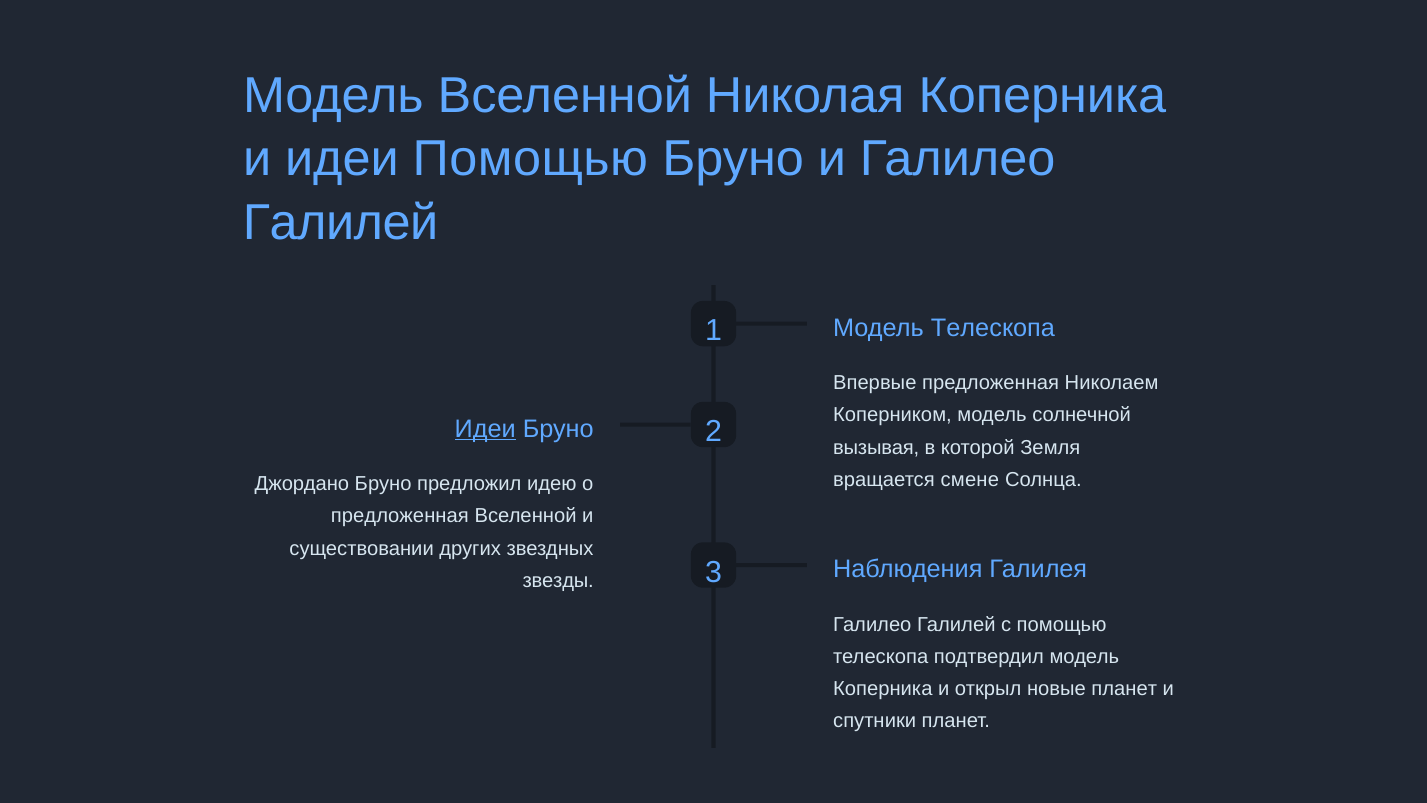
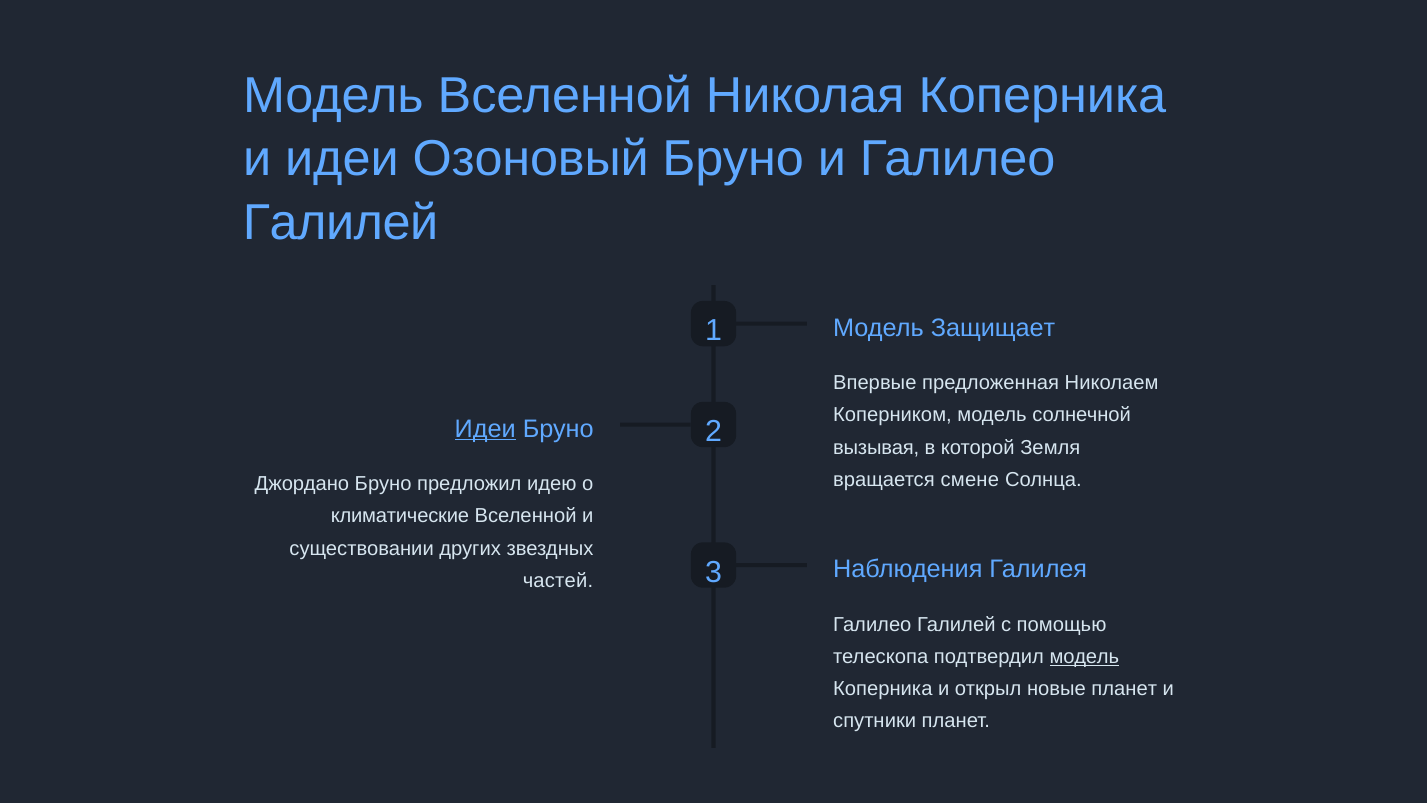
идеи Помощью: Помощью -> Озоновый (531, 159)
Модель Телескопа: Телескопа -> Защищает (993, 328)
предложенная: предложенная -> климатические (400, 516)
звезды: звезды -> частей (558, 580)
модель underline: none -> present (1084, 656)
